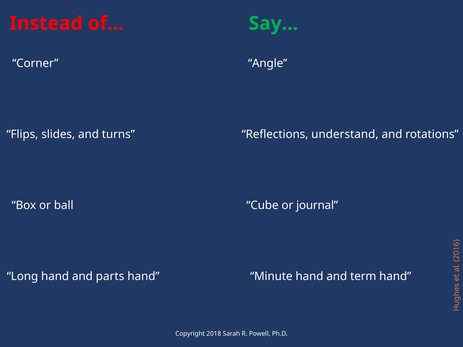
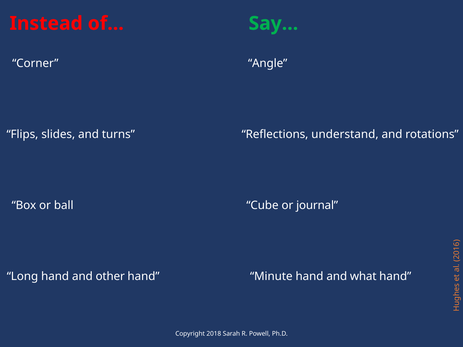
parts: parts -> other (110, 276)
term: term -> what (363, 276)
